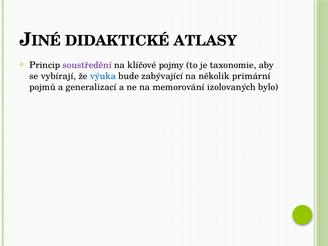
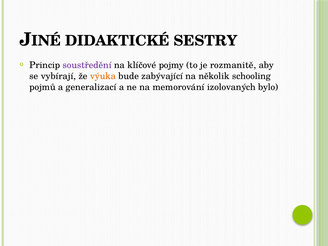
ATLASY: ATLASY -> SESTRY (205, 41)
taxonomie: taxonomie -> rozmanitě (233, 65)
výuka colour: blue -> orange (103, 76)
primární: primární -> schooling (251, 76)
